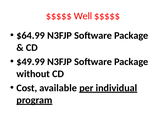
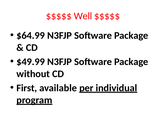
Cost: Cost -> First (27, 88)
